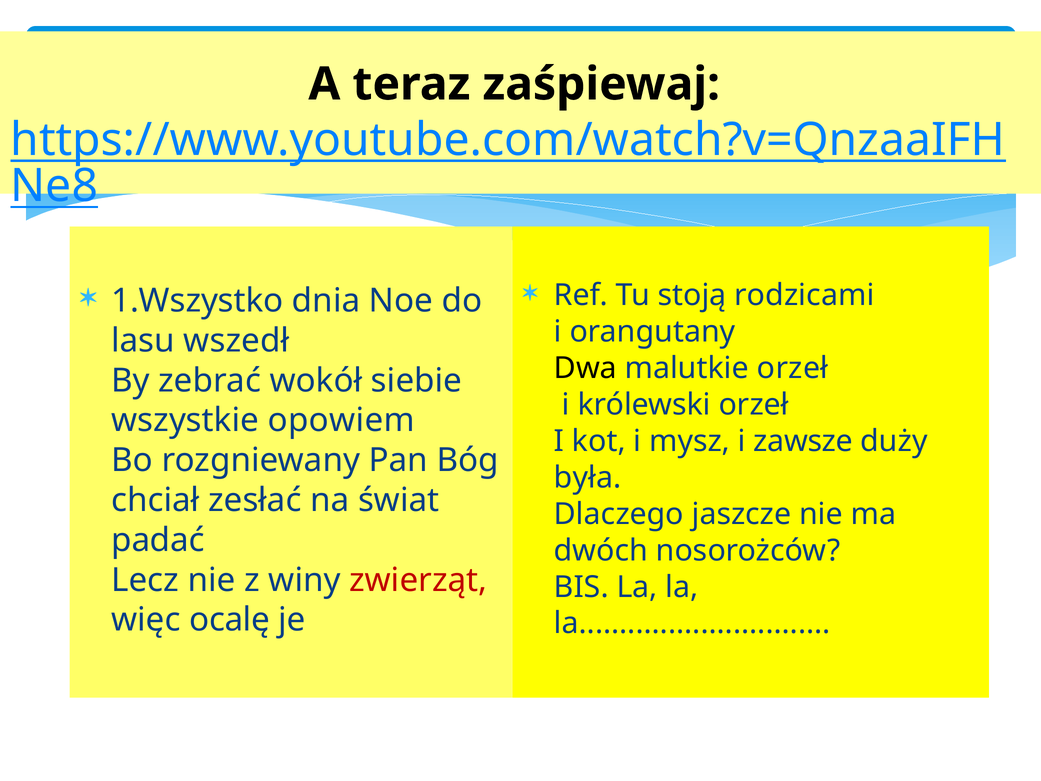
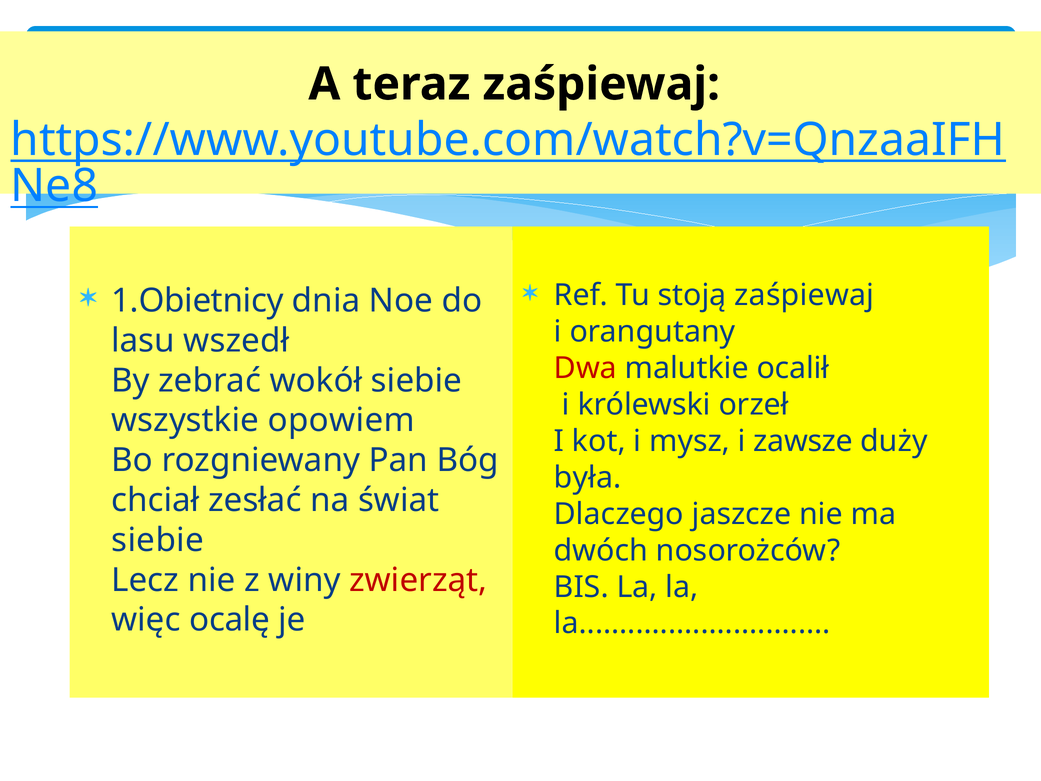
stoją rodzicami: rodzicami -> zaśpiewaj (804, 295)
1.Wszystko: 1.Wszystko -> 1.Obietnicy (197, 301)
Dwa colour: black -> red (585, 368)
malutkie orzeł: orzeł -> ocalił (793, 368)
padać: padać -> siebie (158, 540)
